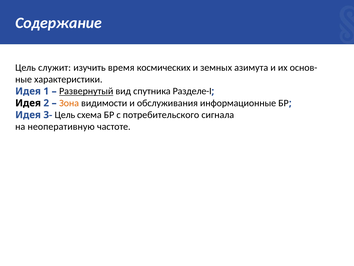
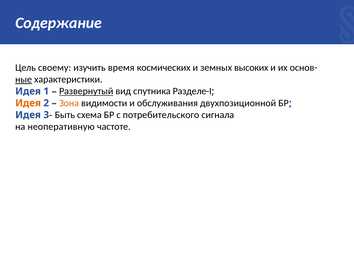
служит: служит -> своему (55, 67)
азимута: азимута -> высоких (251, 67)
ные underline: none -> present (24, 79)
Идея colour: black -> orange (28, 103)
информационные: информационные -> двухпозиционной (238, 103)
3- Цель: Цель -> Быть (65, 115)
